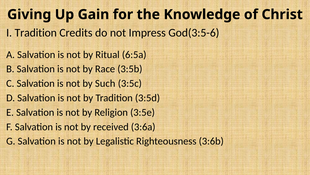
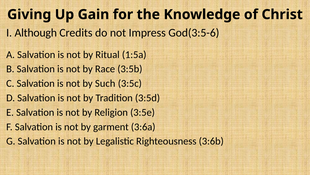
I Tradition: Tradition -> Although (36, 33)
6:5a: 6:5a -> 1:5a (134, 54)
received: received -> garment (111, 126)
